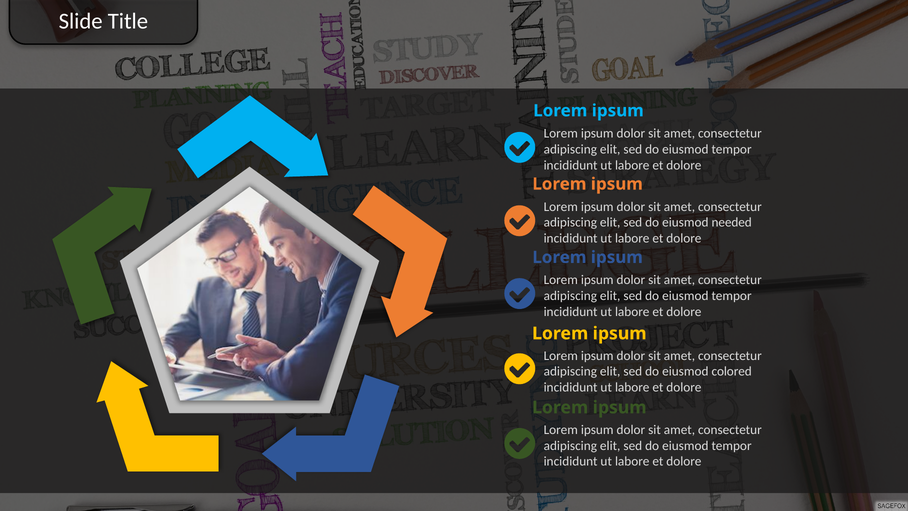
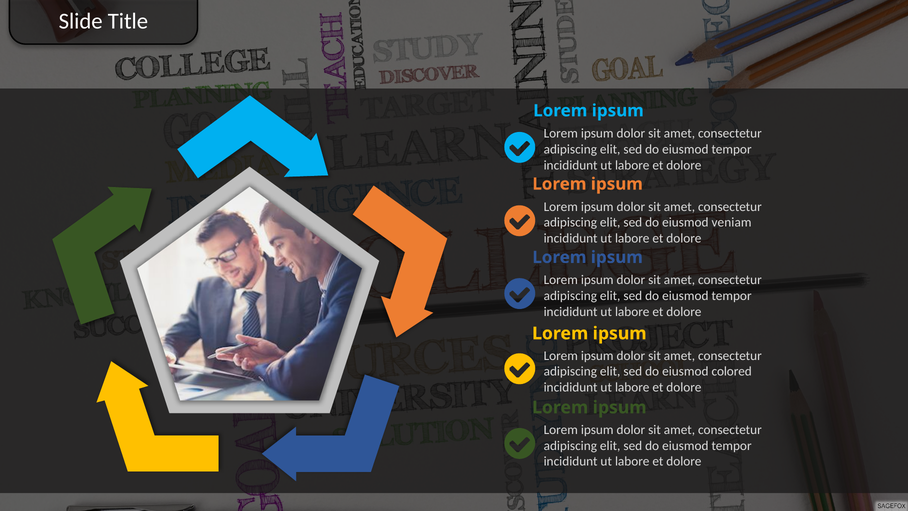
needed: needed -> veniam (732, 222)
